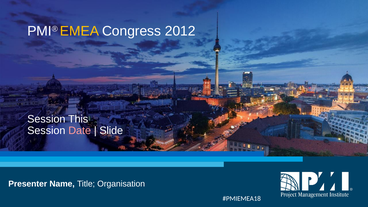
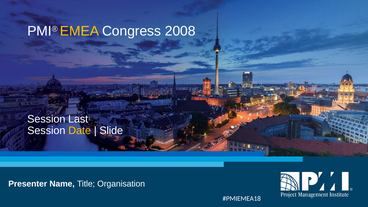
2012: 2012 -> 2008 (180, 31)
This: This -> Last (78, 119)
Date colour: pink -> yellow (80, 131)
